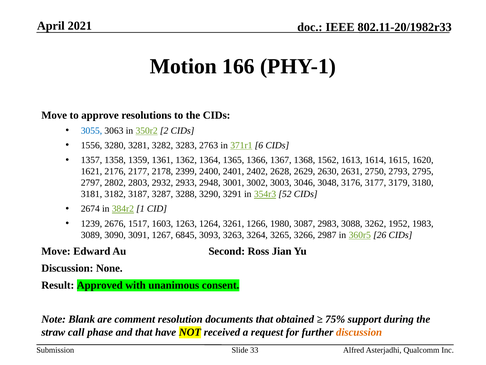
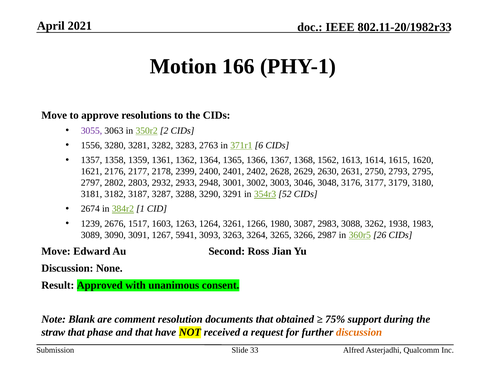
3055 colour: blue -> purple (91, 130)
1952: 1952 -> 1938 (399, 223)
6845: 6845 -> 5941 (186, 235)
straw call: call -> that (76, 332)
